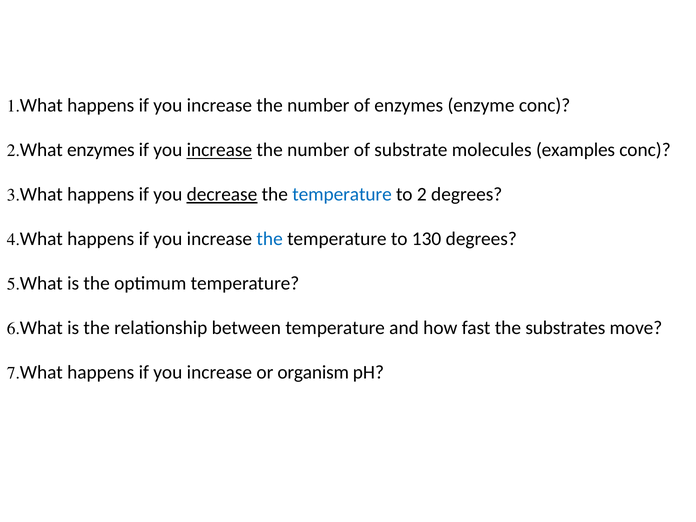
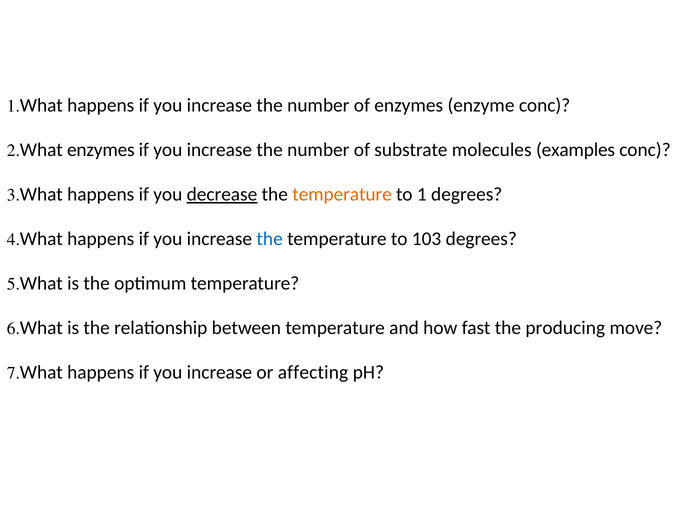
increase underline: present -> none (219, 150)
temperature colour: blue -> orange (342, 194)
2: 2 -> 1 (422, 194)
130: 130 -> 103 (427, 239)
substrates: substrates -> producing (565, 328)
organism: organism -> affecting (313, 372)
